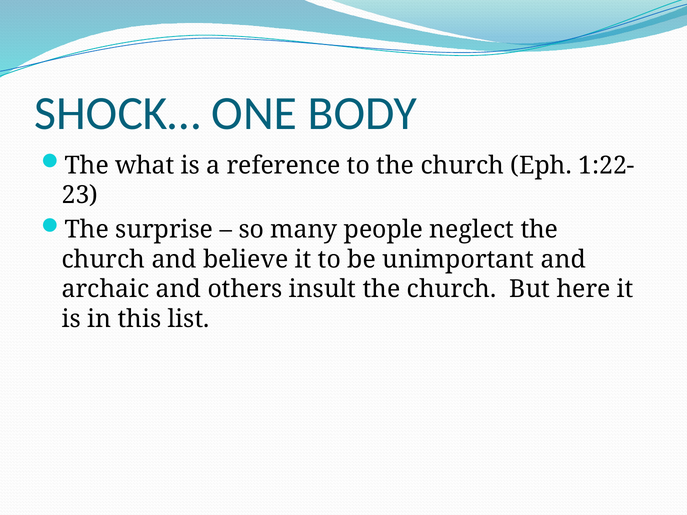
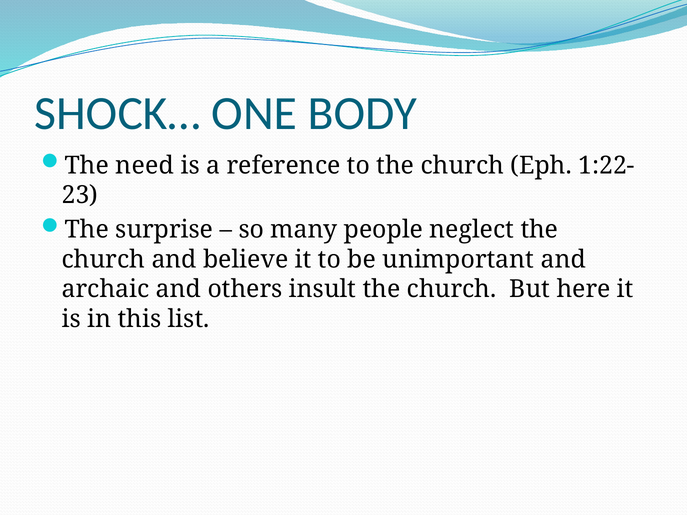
what: what -> need (145, 165)
